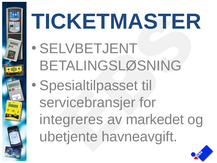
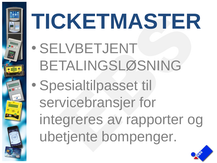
markedet: markedet -> rapporter (155, 119)
havneavgift: havneavgift -> bompenger (139, 136)
